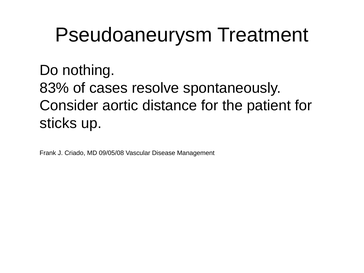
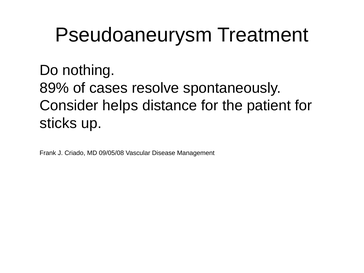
83%: 83% -> 89% (54, 88)
aortic: aortic -> helps (120, 106)
